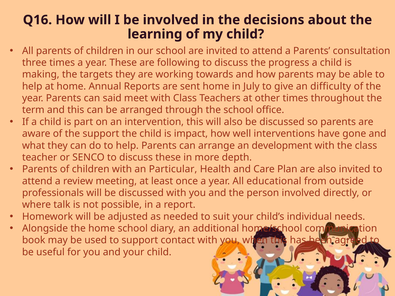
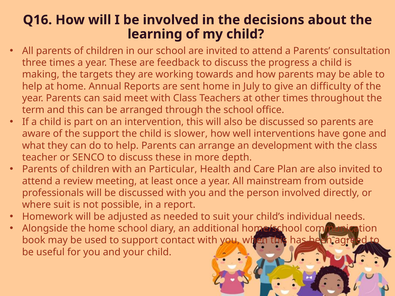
following: following -> feedback (178, 63)
impact: impact -> slower (191, 134)
educational: educational -> mainstream (274, 181)
where talk: talk -> suit (62, 205)
